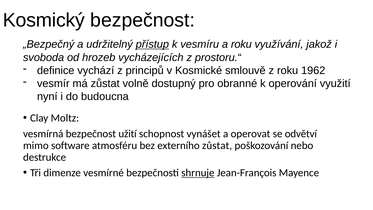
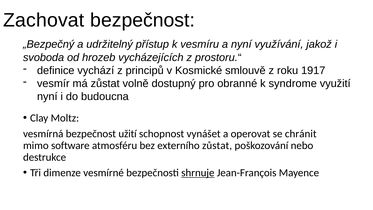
Kosmický: Kosmický -> Zachovat (44, 20)
přístup underline: present -> none (152, 44)
a roku: roku -> nyní (241, 44)
1962: 1962 -> 1917 (313, 70)
operování: operování -> syndrome (293, 84)
odvětví: odvětví -> chránit (301, 134)
